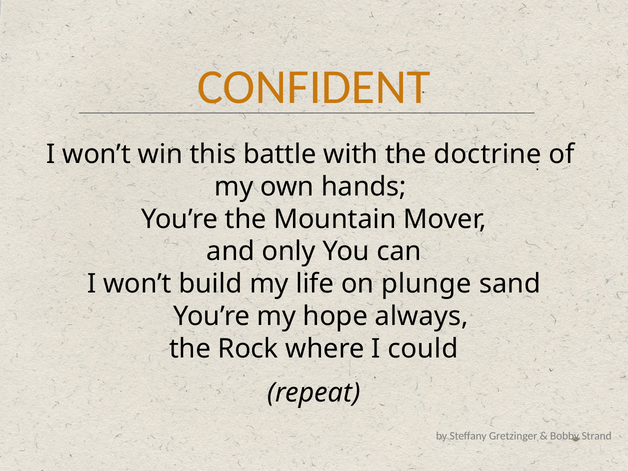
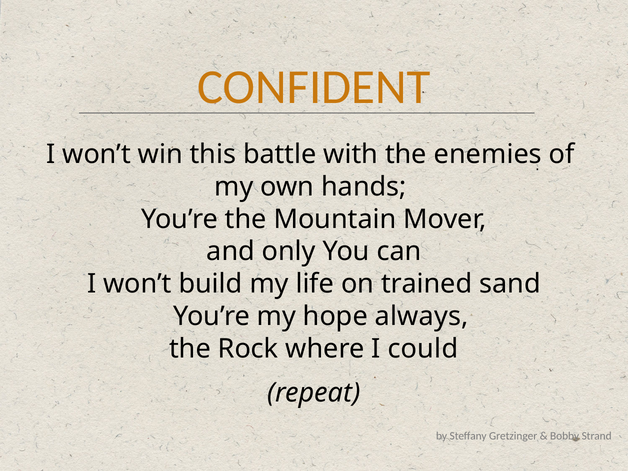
doctrine: doctrine -> enemies (488, 154)
plunge: plunge -> trained (427, 284)
